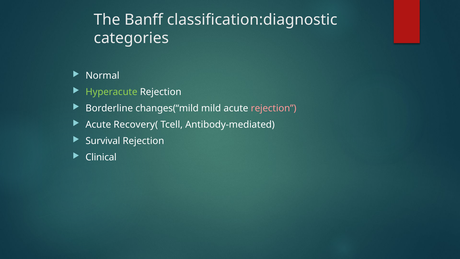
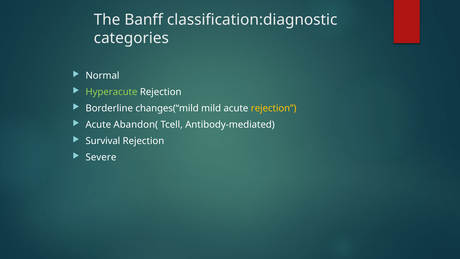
rejection colour: pink -> yellow (274, 108)
Recovery(: Recovery( -> Abandon( (136, 125)
Clinical: Clinical -> Severe (101, 157)
